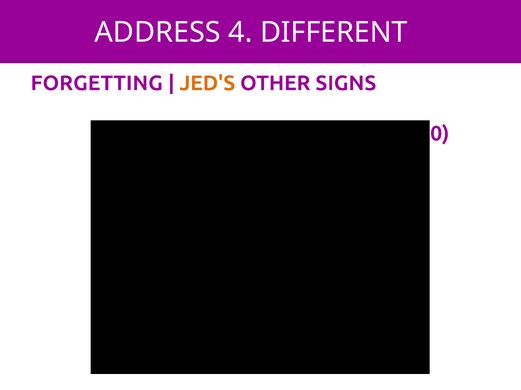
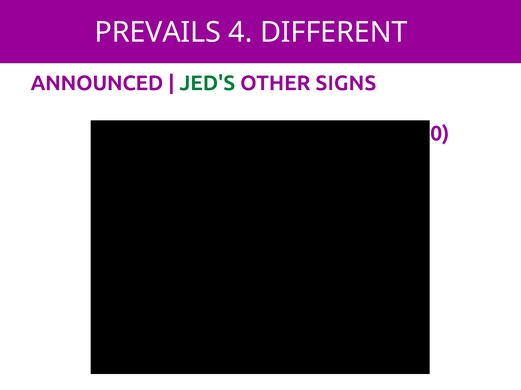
ADDRESS: ADDRESS -> PREVAILS (158, 33)
FORGETTING: FORGETTING -> ANNOUNCED (97, 83)
JED'S colour: orange -> green (207, 83)
